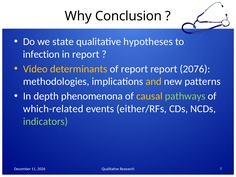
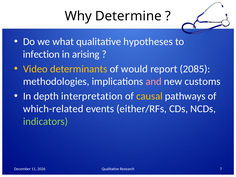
Conclusion: Conclusion -> Determine (128, 16)
state: state -> what (63, 42)
in report: report -> arising (86, 54)
of report: report -> would (134, 69)
2076: 2076 -> 2085 (195, 69)
and colour: yellow -> pink (154, 82)
patterns: patterns -> customs (203, 82)
phenomenona: phenomenona -> interpretation (92, 96)
pathways colour: light green -> white (185, 96)
